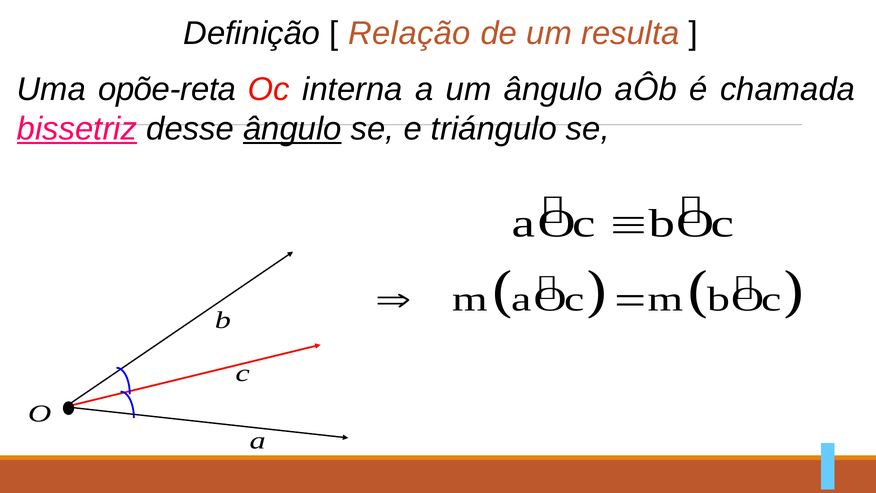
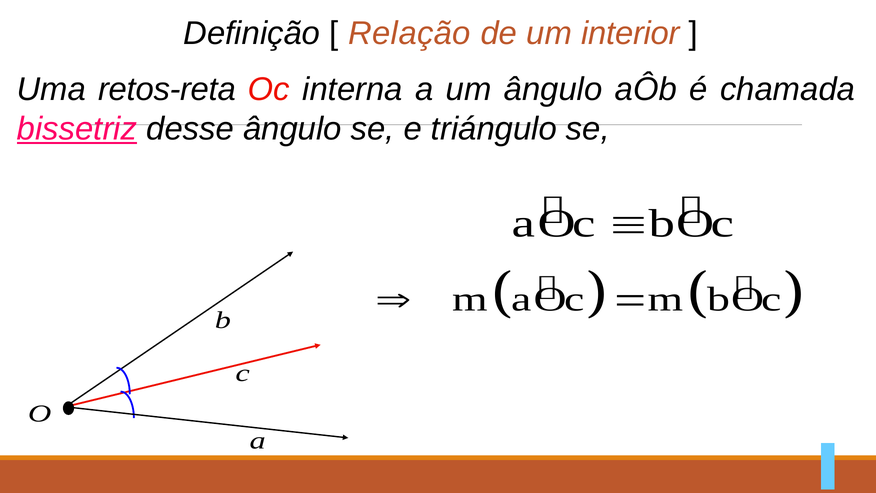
resulta: resulta -> interior (630, 34)
opõe-reta: opõe-reta -> retos-reta (167, 89)
ângulo underline: present -> none (292, 129)
